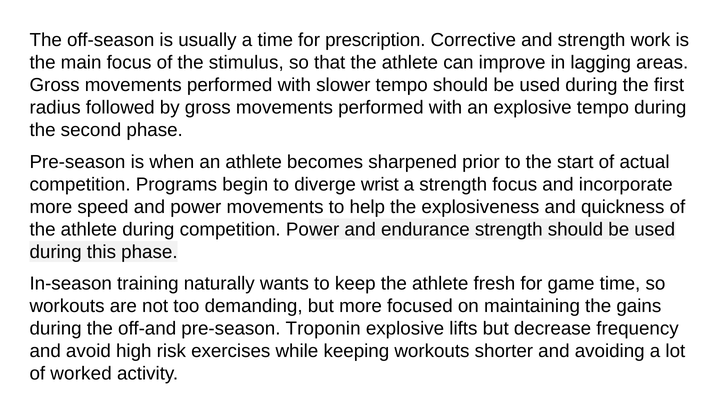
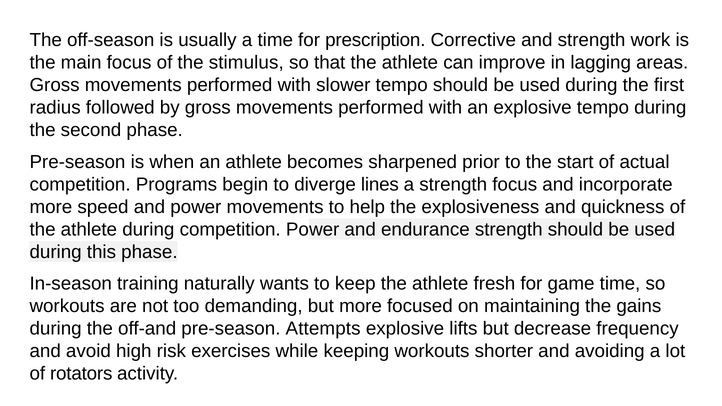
wrist: wrist -> lines (380, 184)
Troponin: Troponin -> Attempts (323, 329)
worked: worked -> rotators (81, 374)
